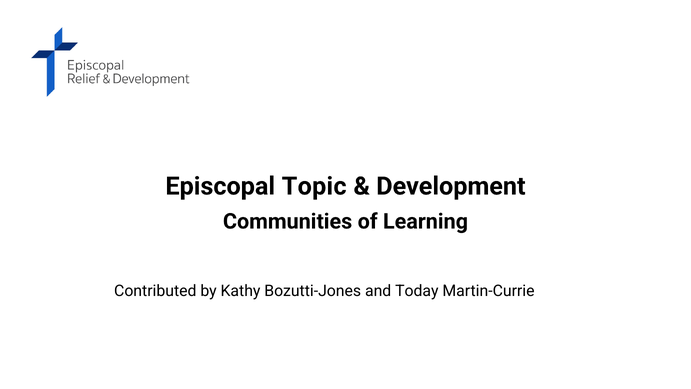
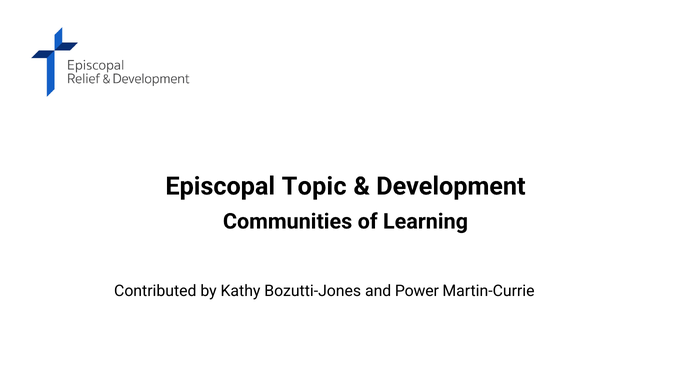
Today: Today -> Power (417, 291)
